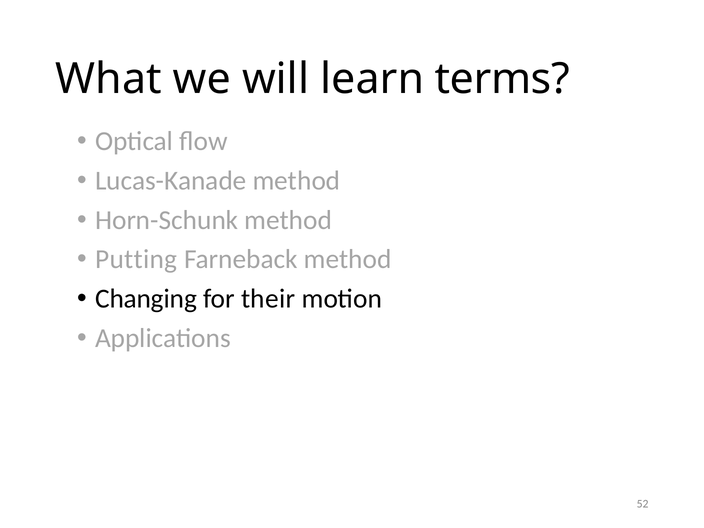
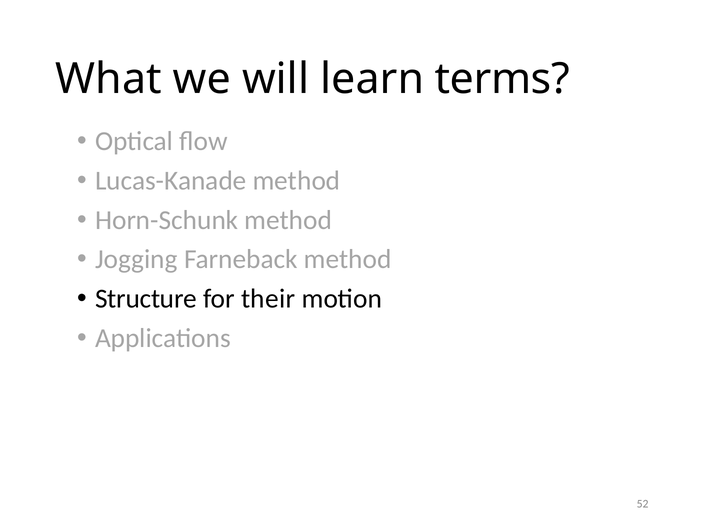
Putting: Putting -> Jogging (136, 259)
Changing: Changing -> Structure (146, 299)
